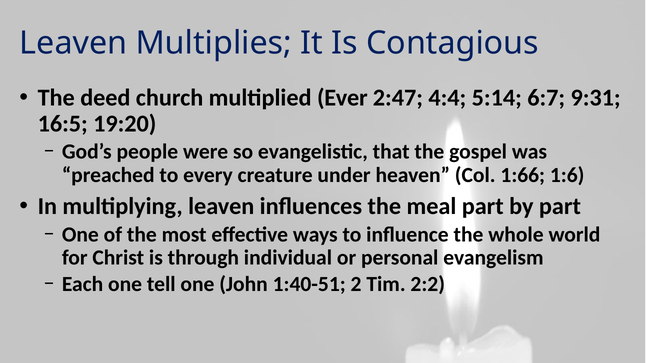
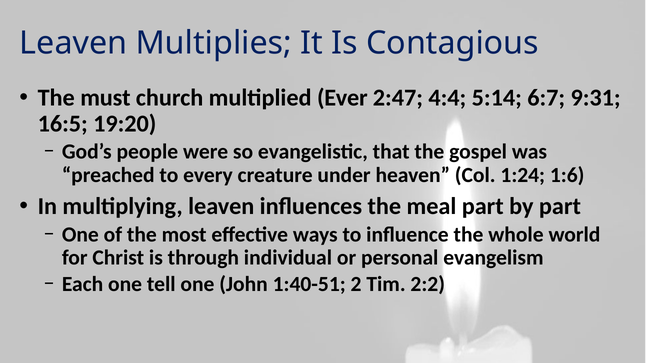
deed: deed -> must (105, 98)
1:66: 1:66 -> 1:24 (523, 175)
